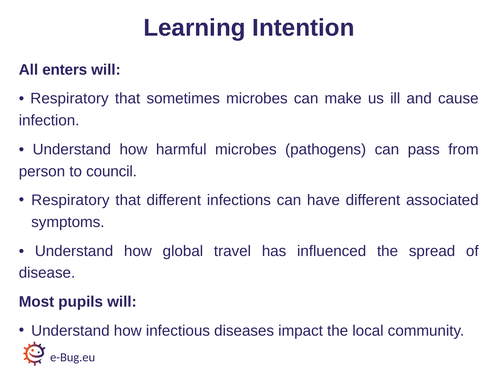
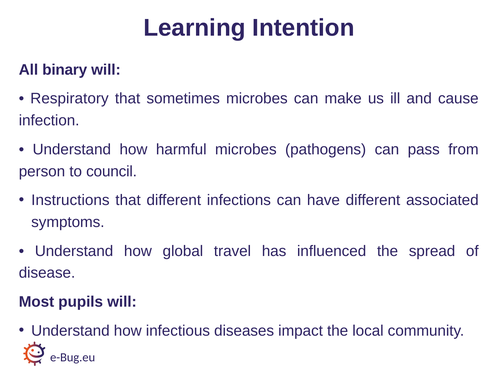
enters: enters -> binary (65, 70)
Respiratory: Respiratory -> Instructions (70, 200)
